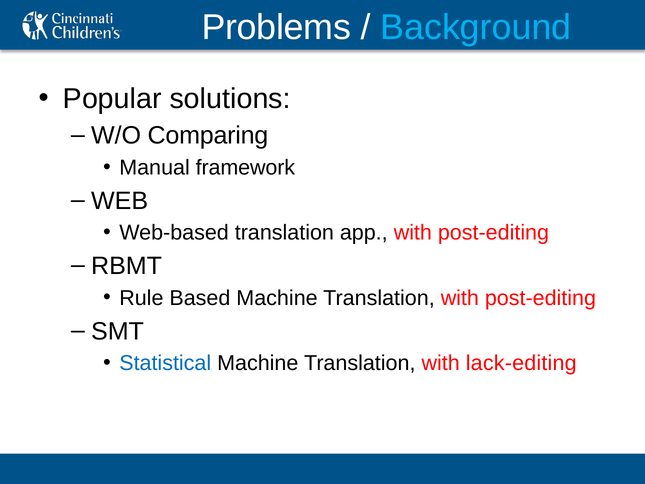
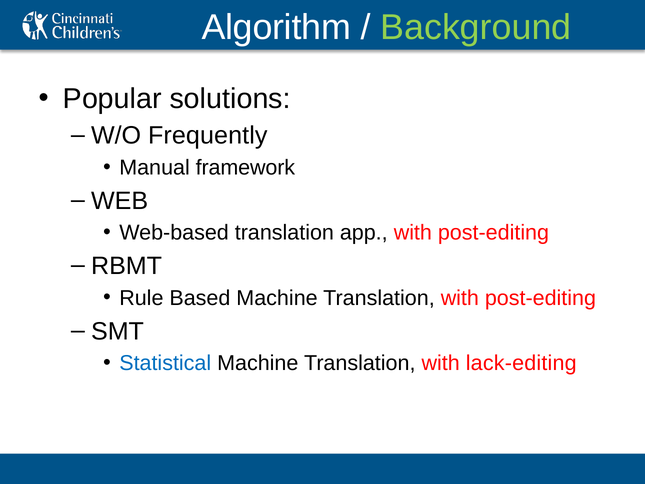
Problems: Problems -> Algorithm (276, 27)
Background colour: light blue -> light green (476, 27)
Comparing: Comparing -> Frequently (208, 136)
